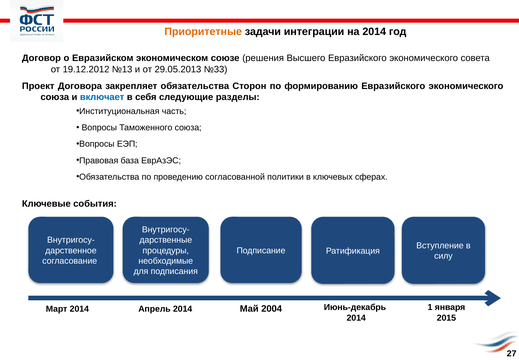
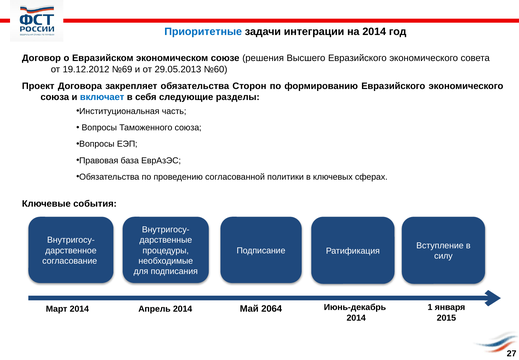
Приоритетные colour: orange -> blue (203, 32)
№13: №13 -> №69 (122, 69)
№33: №33 -> №60 (216, 69)
2004: 2004 -> 2064 (272, 308)
